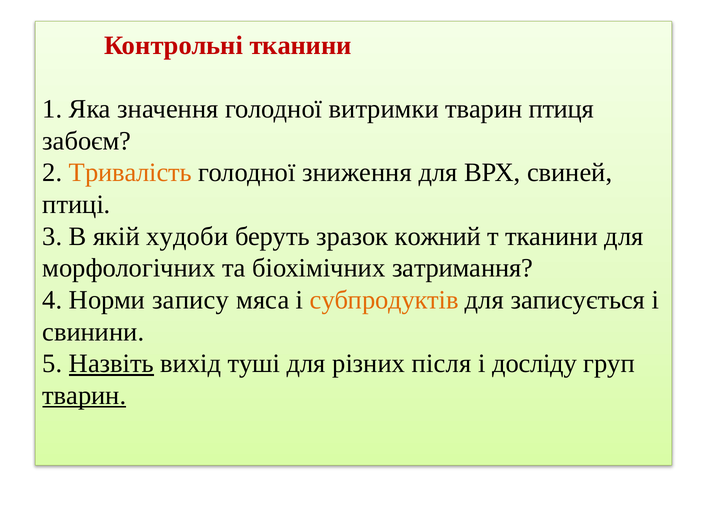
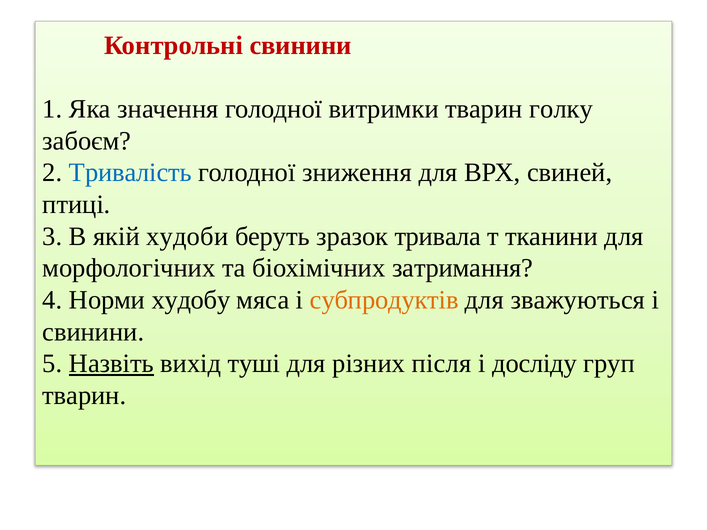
Контрольні тканини: тканини -> свинини (301, 45)
птиця: птиця -> голку (561, 109)
Тривалість colour: orange -> blue (130, 173)
кожний: кожний -> тривала (438, 236)
запису: запису -> худобу (191, 300)
записується: записується -> зважуються (578, 300)
тварин underline: present -> none (84, 396)
